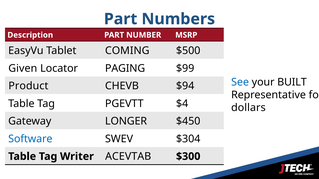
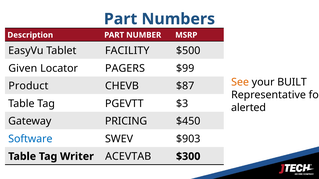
COMING: COMING -> FACILITY (127, 51)
PAGING: PAGING -> PAGERS (125, 68)
See colour: blue -> orange (240, 82)
$94: $94 -> $87 (185, 86)
$4: $4 -> $3 (182, 104)
dollars: dollars -> alerted (249, 108)
LONGER: LONGER -> PRICING (126, 121)
$304: $304 -> $903 (188, 139)
